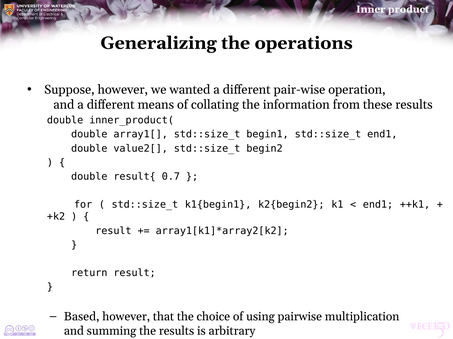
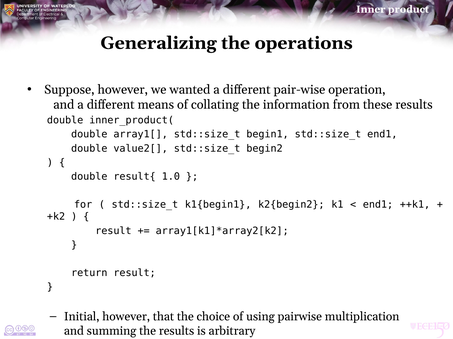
0.7: 0.7 -> 1.0 (171, 177)
Based: Based -> Initial (82, 317)
